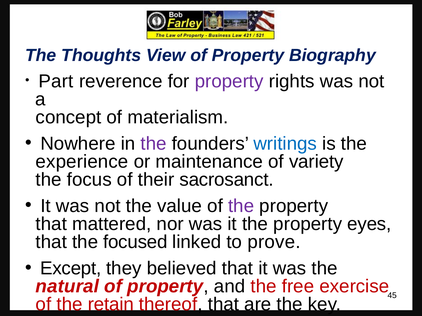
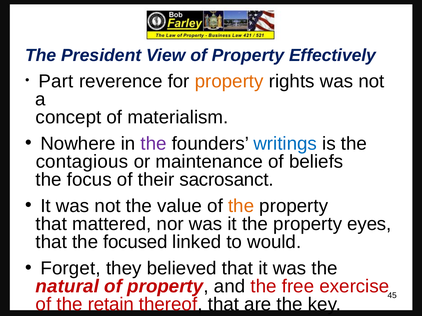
Thoughts: Thoughts -> President (101, 56)
Biography: Biography -> Effectively (332, 56)
property colour: purple -> orange (229, 81)
experience: experience -> contagious (82, 162)
variety: variety -> beliefs (316, 162)
the colour: purple -> orange (241, 206)
prove: prove -> would (274, 242)
Except: Except -> Forget (71, 269)
